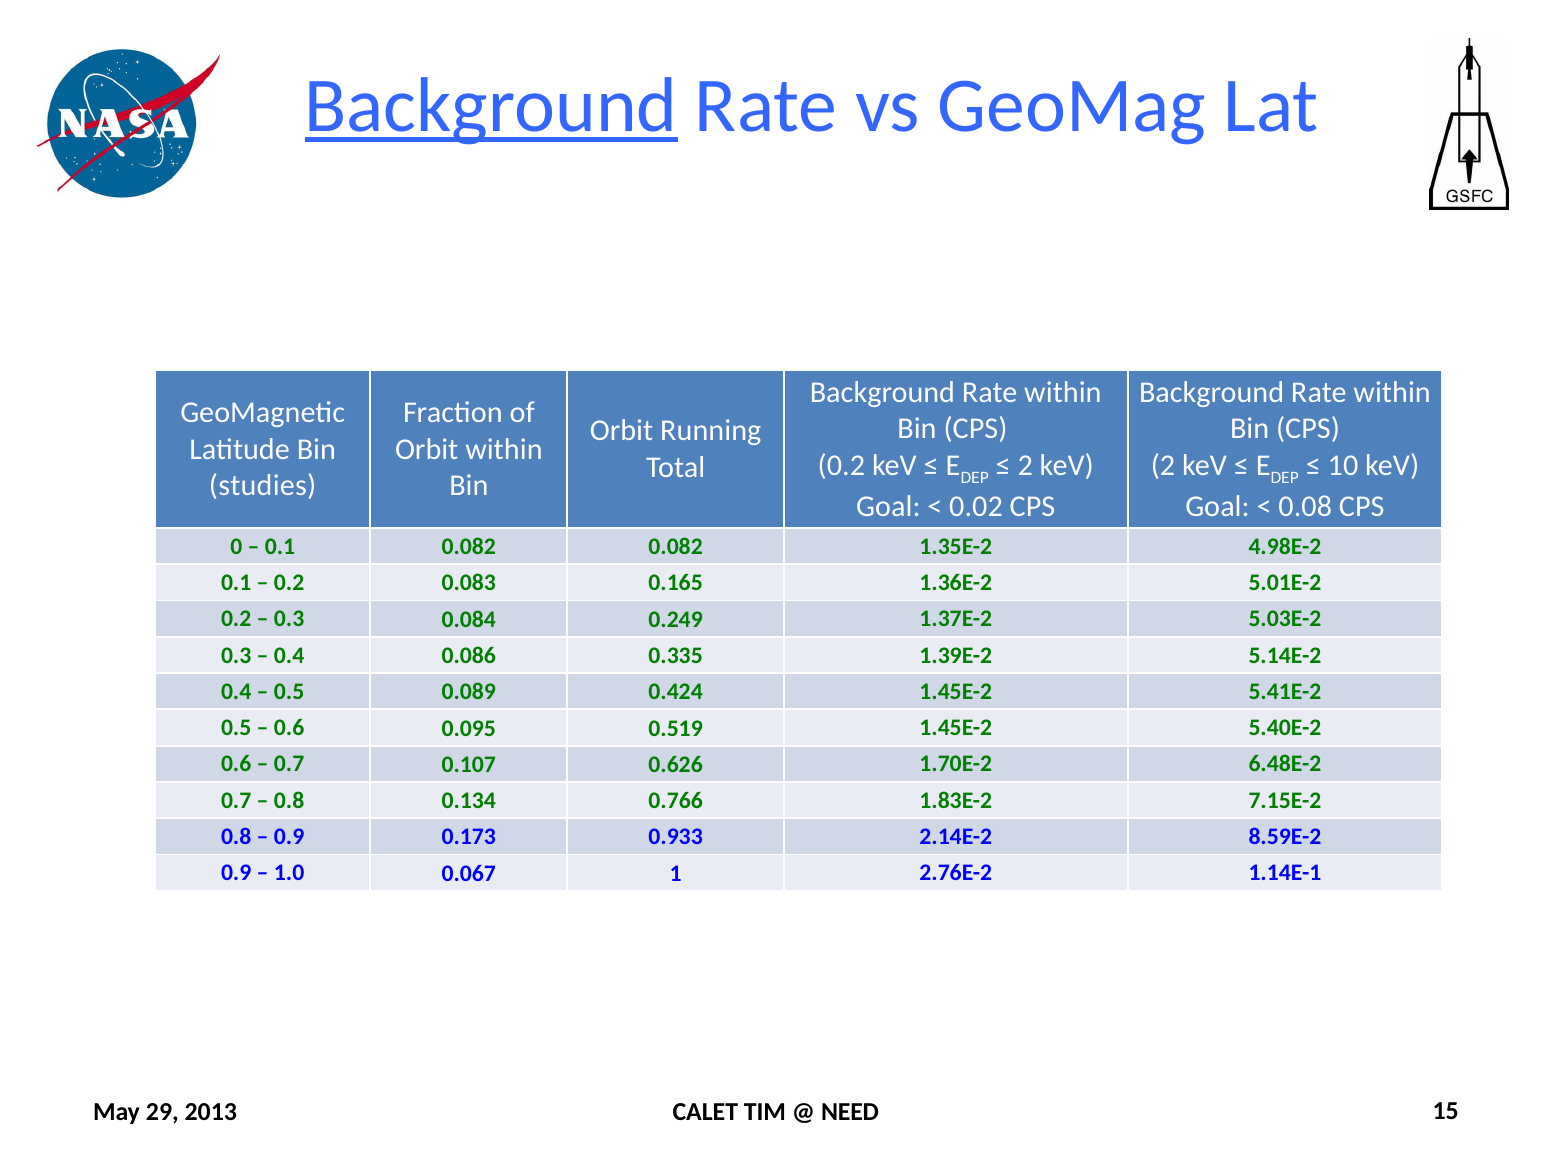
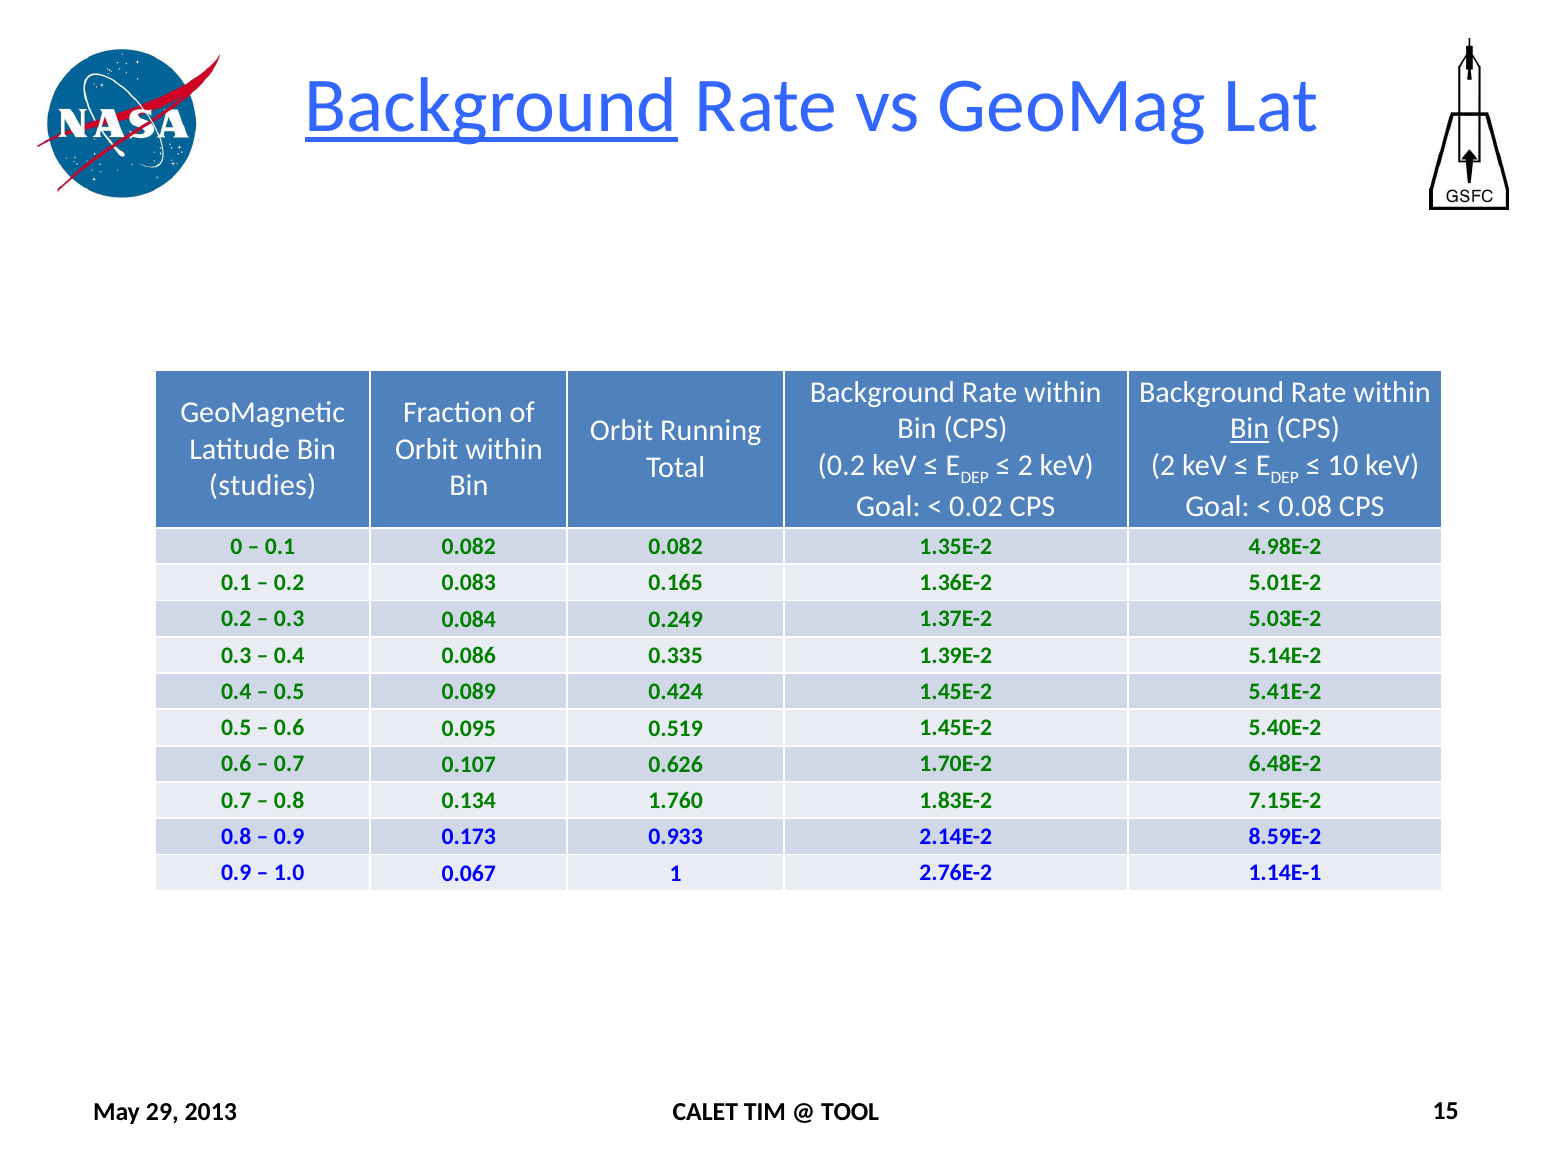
Bin underline: none -> present (1250, 429)
0.766: 0.766 -> 1.760 (676, 801)
NEED: NEED -> TOOL (850, 1112)
